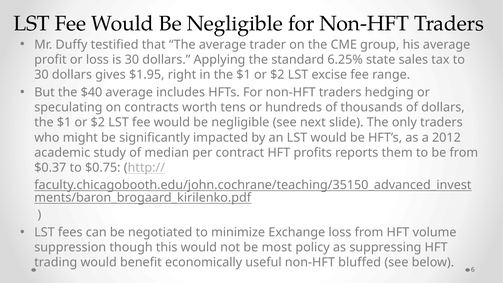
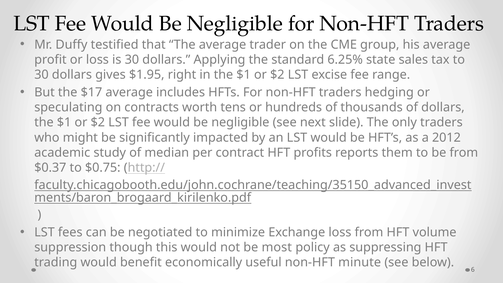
$40: $40 -> $17 (91, 92)
bluffed: bluffed -> minute (360, 262)
